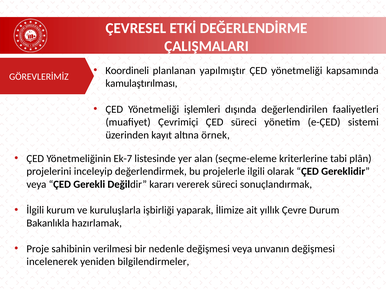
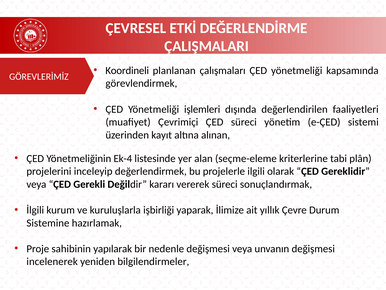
yapılmıştır: yapılmıştır -> çalışmaları (223, 70)
kamulaştırılması: kamulaştırılması -> görevlendirmek (141, 83)
örnek: örnek -> alınan (216, 135)
Ek-7: Ek-7 -> Ek-4 (123, 158)
Bakanlıkla: Bakanlıkla -> Sistemine (48, 223)
verilmesi: verilmesi -> yapılarak (113, 248)
